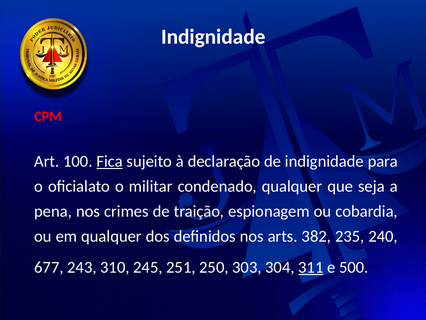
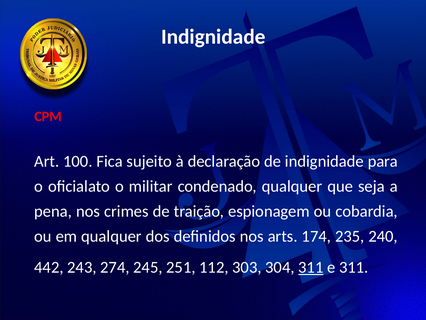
Fica underline: present -> none (110, 161)
382: 382 -> 174 (316, 236)
677: 677 -> 442 (49, 267)
310: 310 -> 274 (115, 267)
250: 250 -> 112 (214, 267)
e 500: 500 -> 311 (354, 267)
